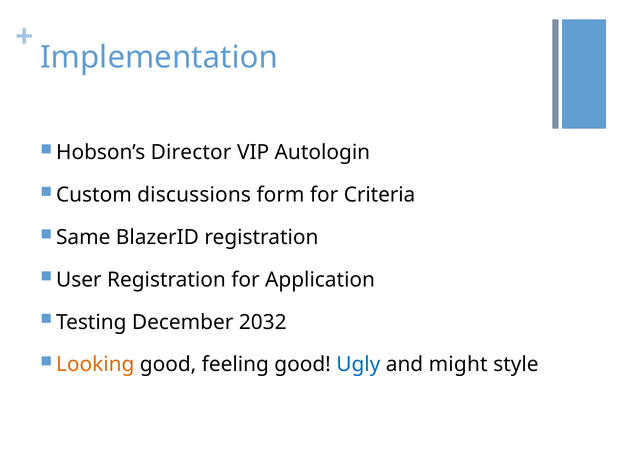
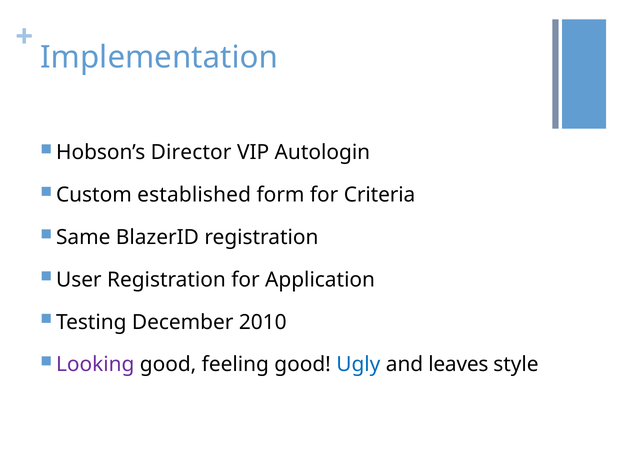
discussions: discussions -> established (194, 195)
2032: 2032 -> 2010 (263, 323)
Looking colour: orange -> purple (95, 365)
might: might -> leaves (458, 365)
